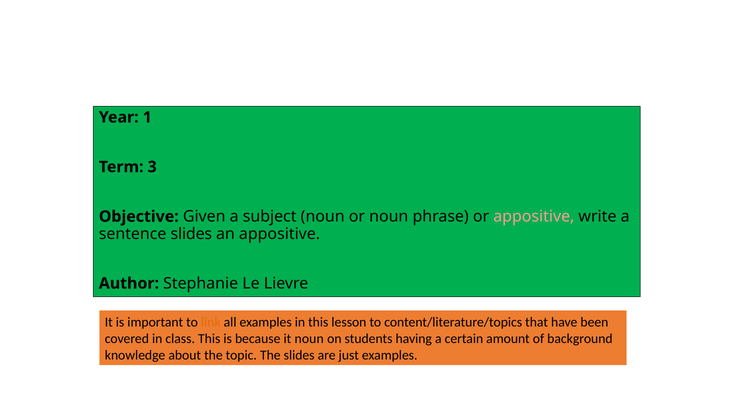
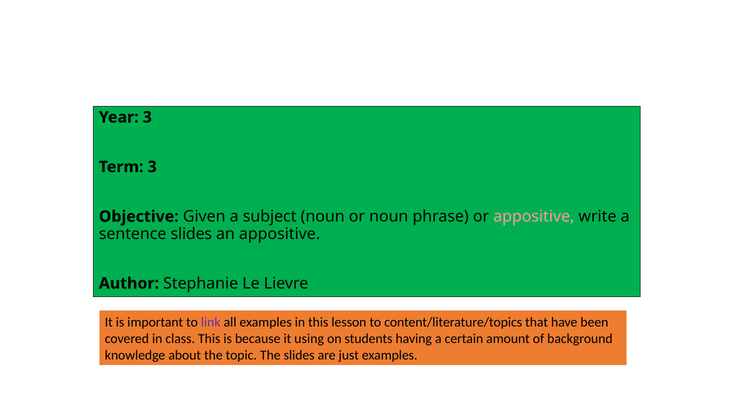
Year 1: 1 -> 3 (147, 117)
link colour: orange -> purple (211, 322)
it noun: noun -> using (309, 339)
